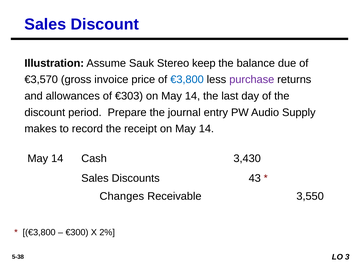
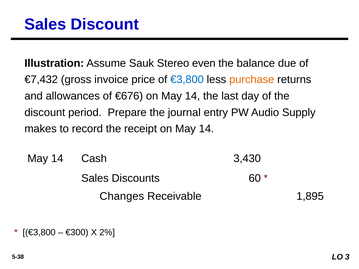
keep: keep -> even (204, 63)
€3,570: €3,570 -> €7,432 (41, 80)
purchase colour: purple -> orange (252, 80)
€303: €303 -> €676 (129, 96)
43: 43 -> 60 (255, 178)
3,550: 3,550 -> 1,895 (310, 196)
